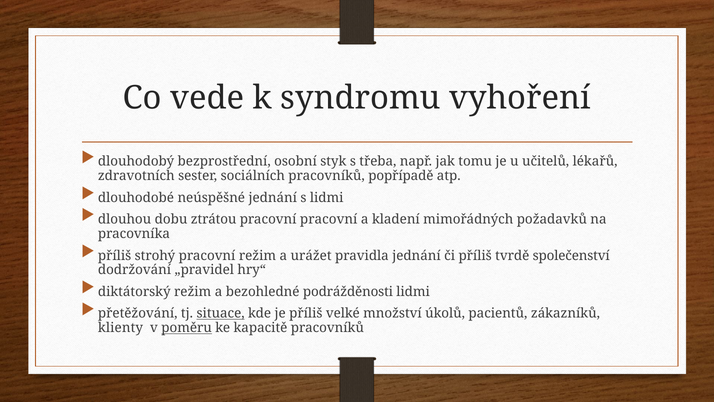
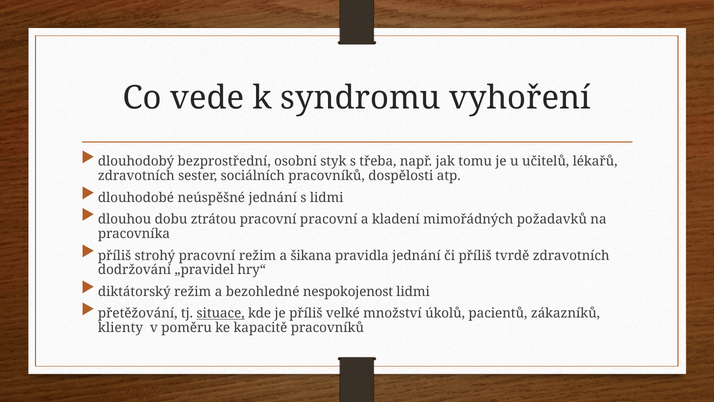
popřípadě: popřípadě -> dospělosti (401, 176)
urážet: urážet -> šikana (311, 255)
tvrdě společenství: společenství -> zdravotních (571, 255)
podrážděnosti: podrážděnosti -> nespokojenost (348, 291)
poměru underline: present -> none (187, 328)
